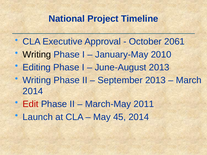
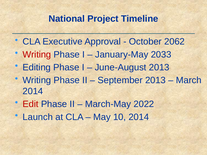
2061: 2061 -> 2062 (175, 42)
Writing colour: black -> red (37, 55)
2010: 2010 -> 2033 (161, 55)
2011: 2011 -> 2022 (144, 104)
45: 45 -> 10 (120, 117)
